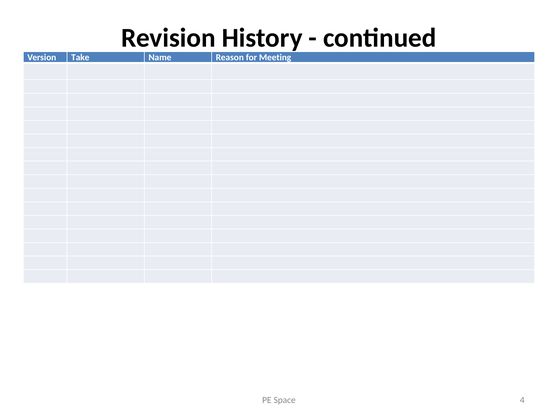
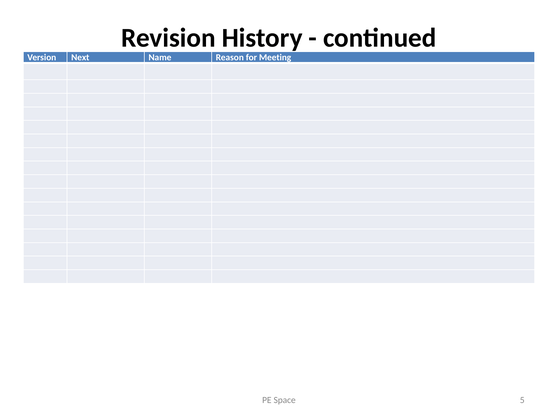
Take: Take -> Next (80, 57)
4: 4 -> 5 (522, 400)
